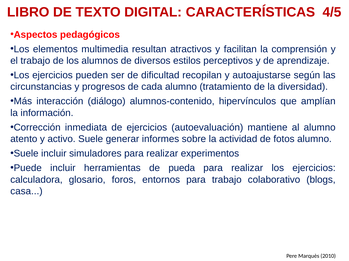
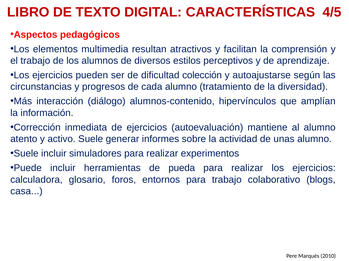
recopilan: recopilan -> colección (202, 75)
fotos: fotos -> unas (284, 139)
